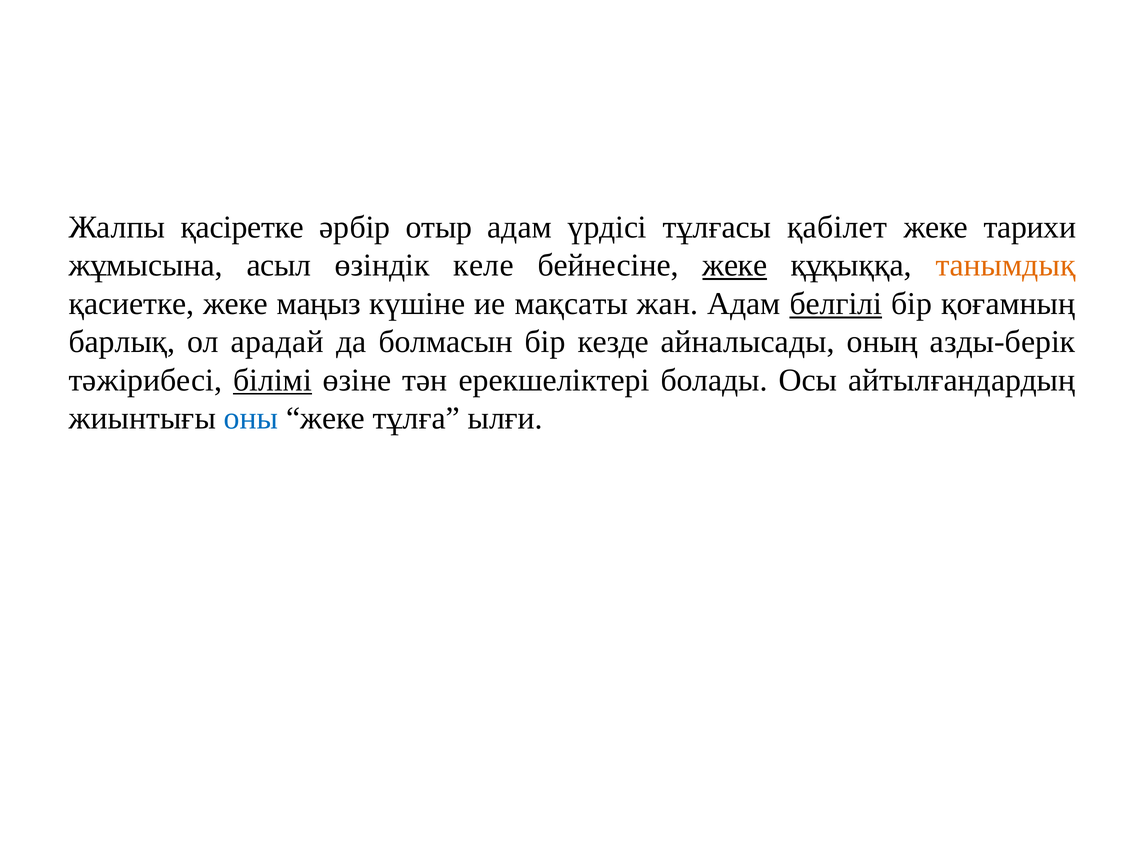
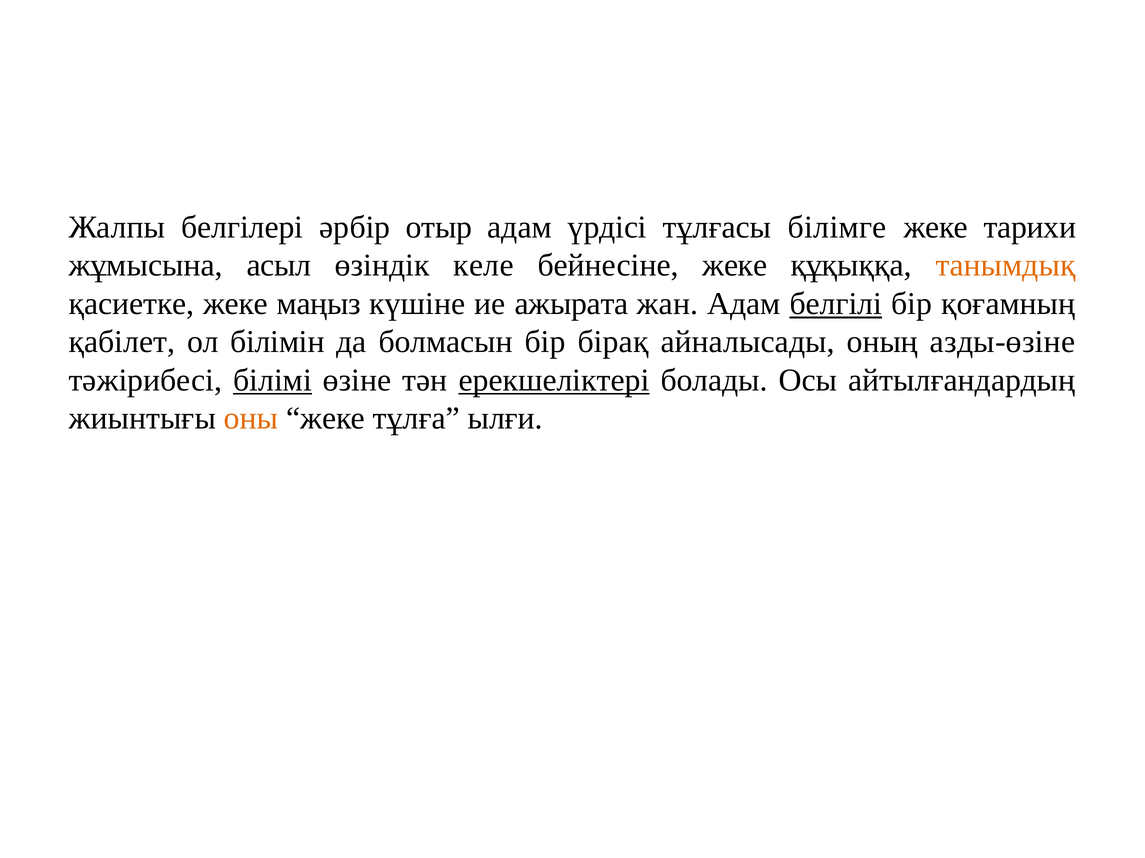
қасіретке: қасіретке -> белгілері (242, 227)
қабілет: қабілет -> білімге (837, 227)
жеке underline: present -> none (735, 266)
мақсаты: мақсаты -> ажырата (571, 304)
барлық: барлық -> қабілет (122, 342)
арадай: арадай -> білімін (277, 342)
кезде: кезде -> бірақ (613, 342)
азды-берік: азды-берік -> азды-өзіне (1003, 342)
ерекшеліктері underline: none -> present (554, 380)
оны colour: blue -> orange (251, 419)
